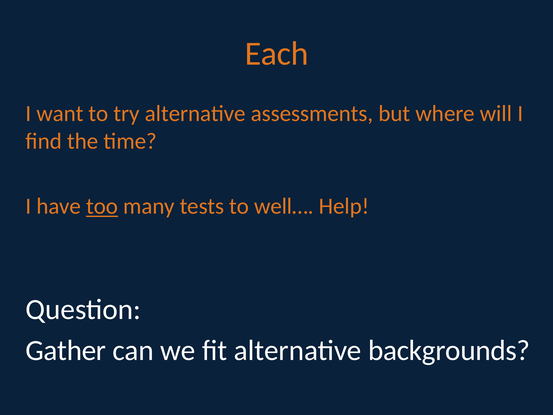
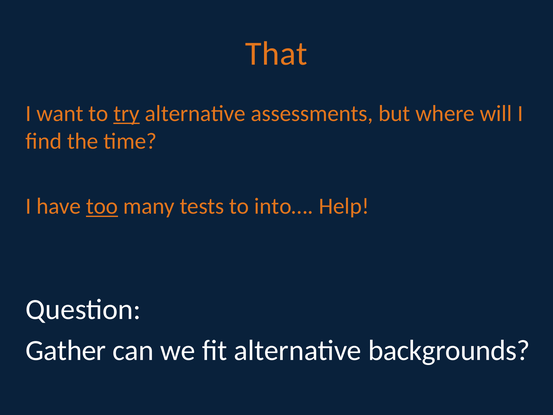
Each: Each -> That (276, 54)
try underline: none -> present (127, 113)
well…: well… -> into… (284, 206)
